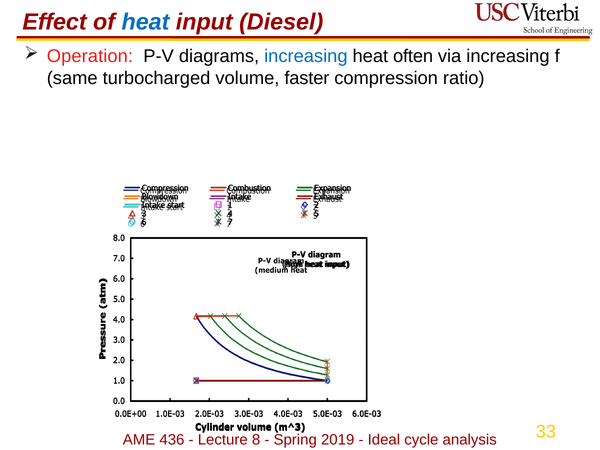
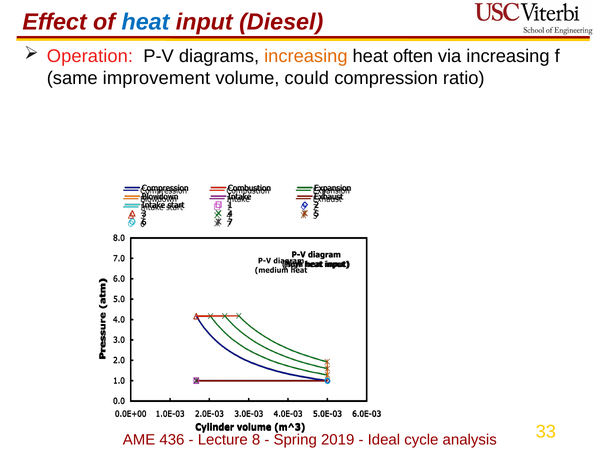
increasing colour: blue -> orange (306, 56)
turbocharged: turbocharged -> improvement (156, 78)
faster: faster -> could (307, 78)
